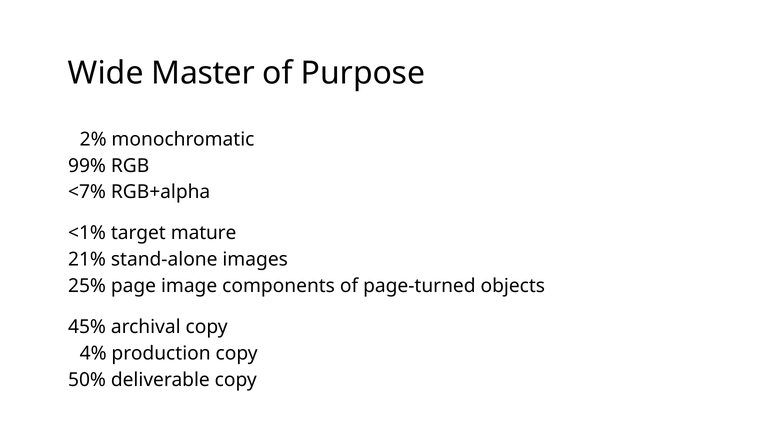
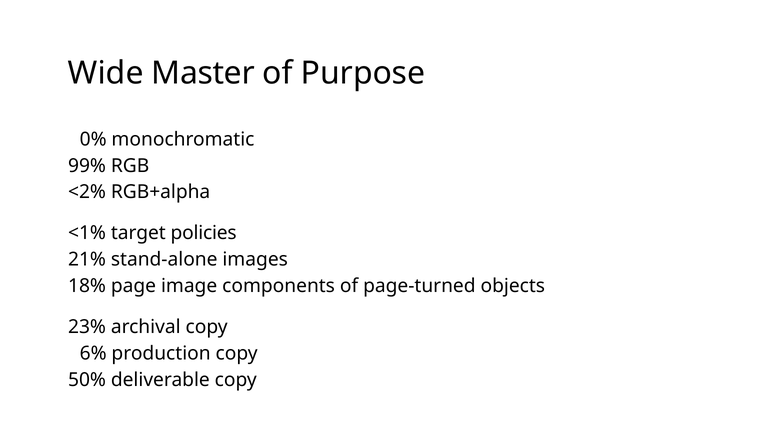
2%: 2% -> 0% (93, 139)
<7%: <7% -> <2% (87, 192)
mature: mature -> policies (204, 233)
25%: 25% -> 18% (87, 286)
45%: 45% -> 23% (87, 326)
4%: 4% -> 6% (93, 353)
